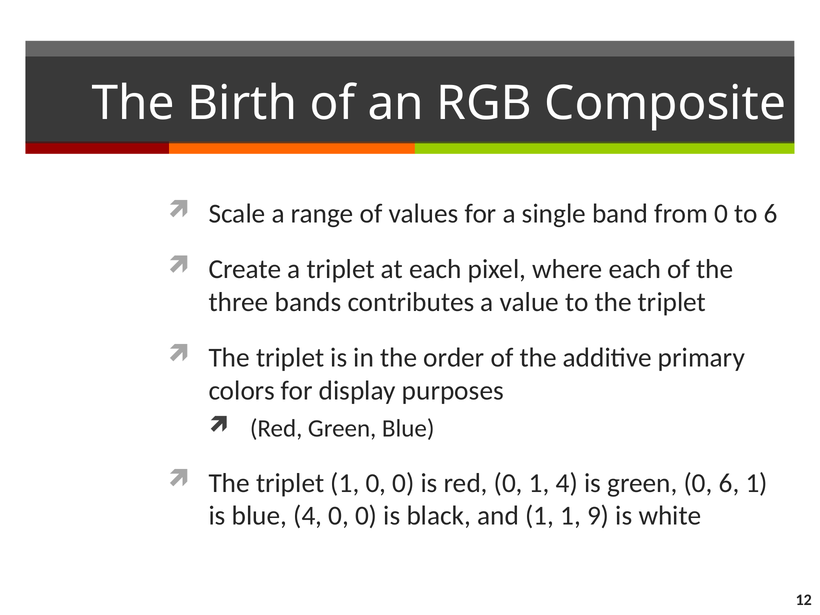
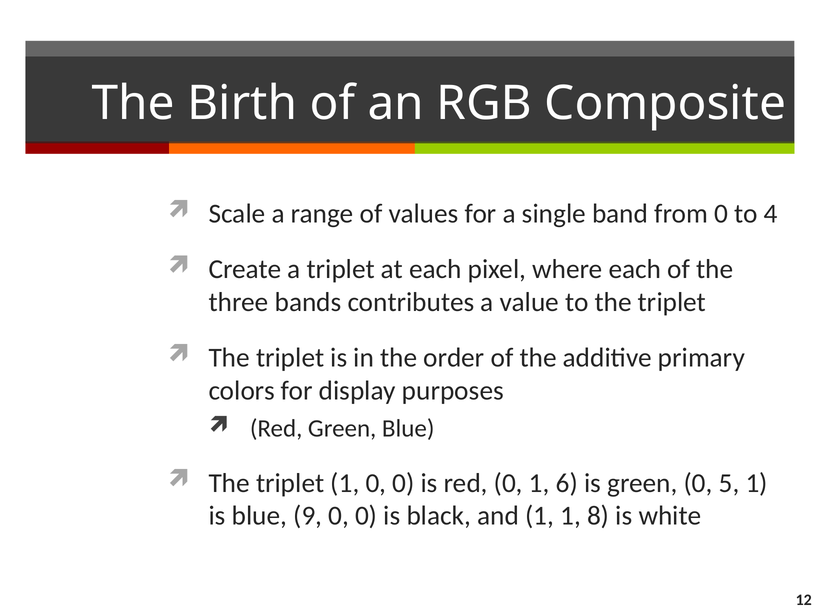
to 6: 6 -> 4 (771, 214)
1 4: 4 -> 6 (567, 483)
0 6: 6 -> 5 (729, 483)
blue 4: 4 -> 9 (308, 516)
9: 9 -> 8 (598, 516)
